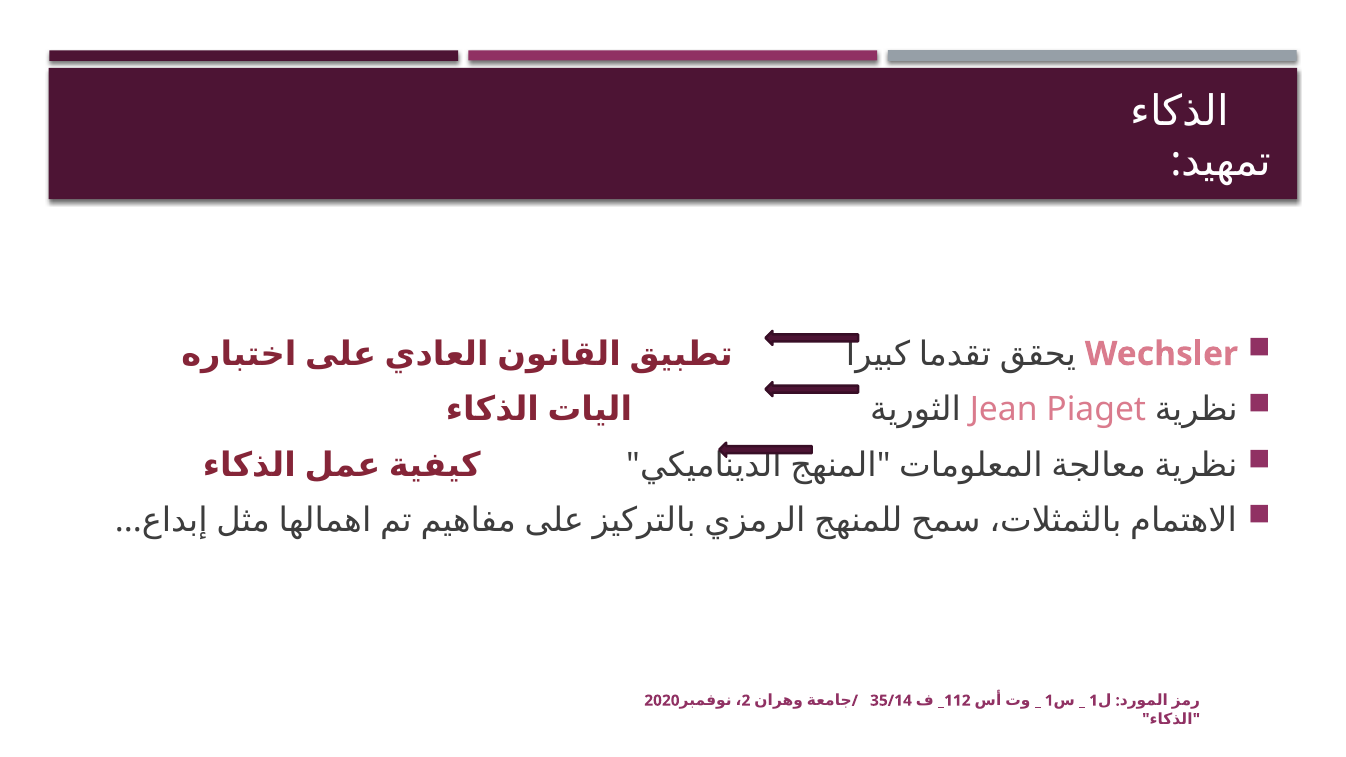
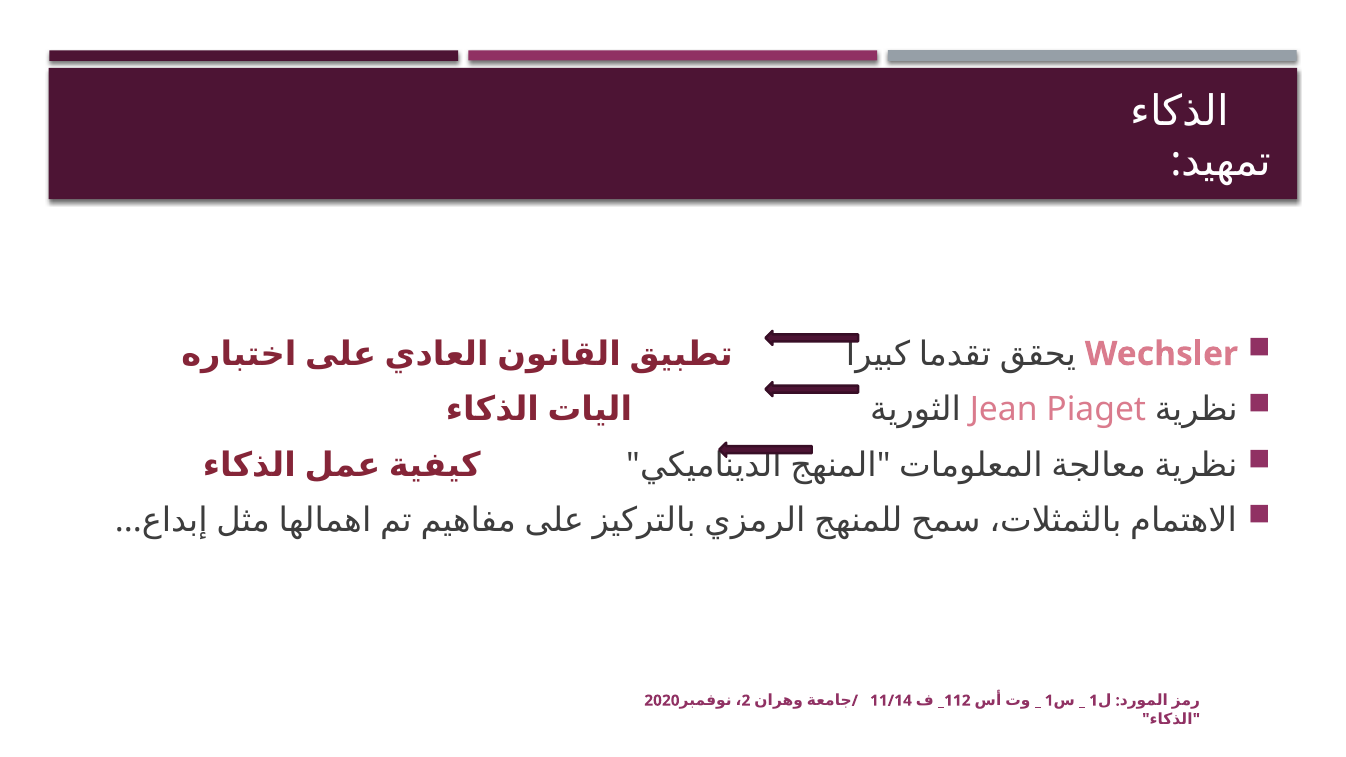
35/14: 35/14 -> 11/14 (891, 701)
